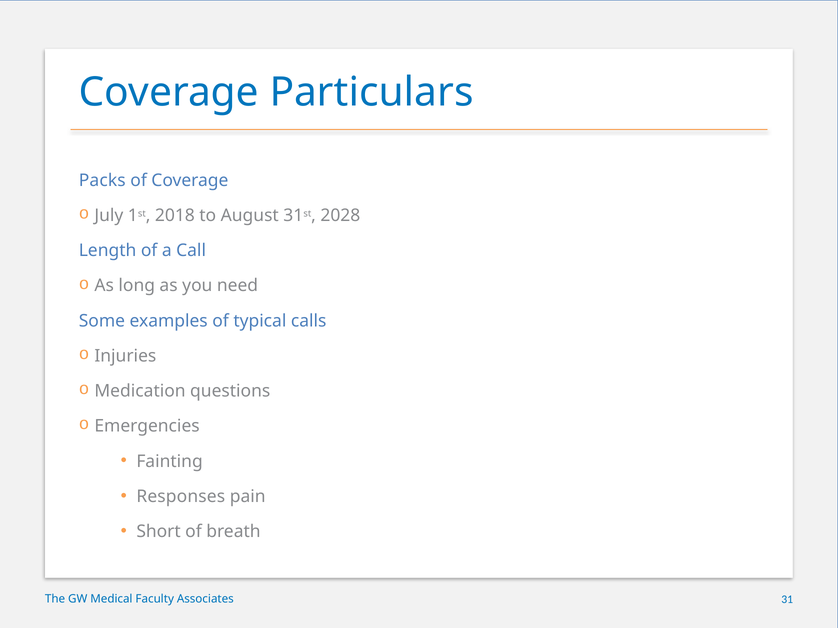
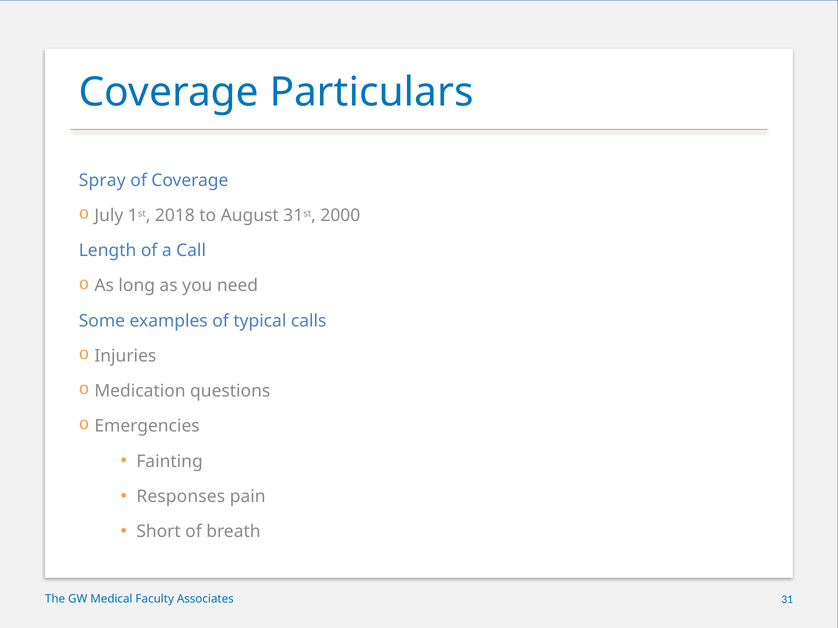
Packs: Packs -> Spray (102, 181)
2028: 2028 -> 2000 (340, 216)
